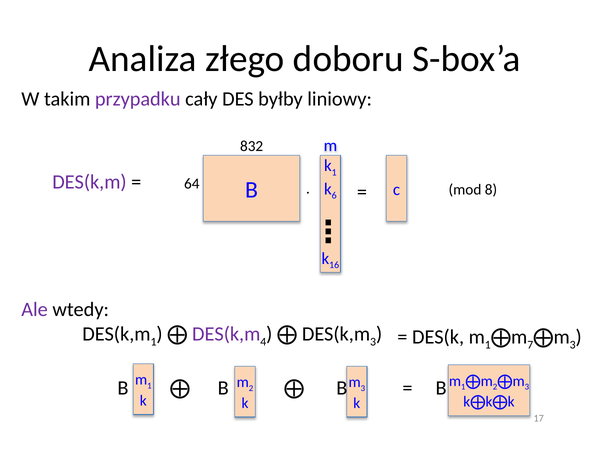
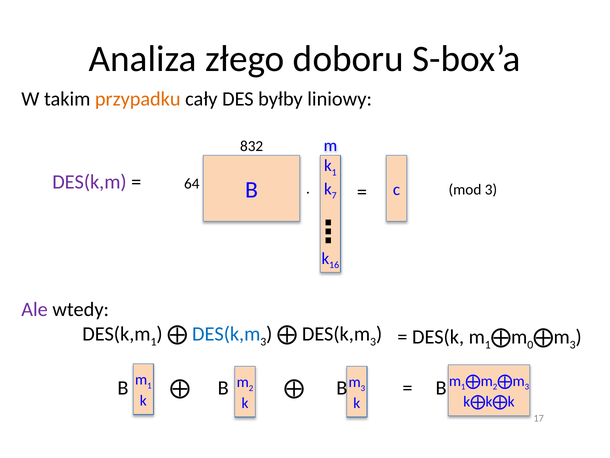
przypadku colour: purple -> orange (138, 99)
6: 6 -> 7 (334, 195)
mod 8: 8 -> 3 (491, 189)
4: 4 -> 3 (263, 342)
DES(k,m colour: purple -> blue (226, 334)
7: 7 -> 0 (530, 344)
